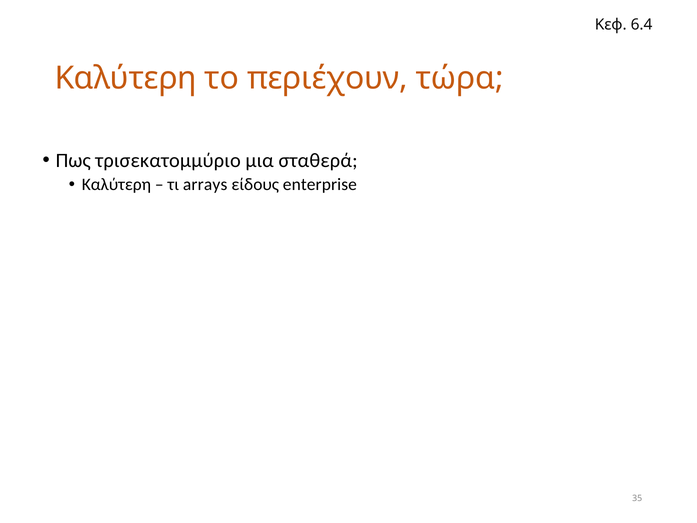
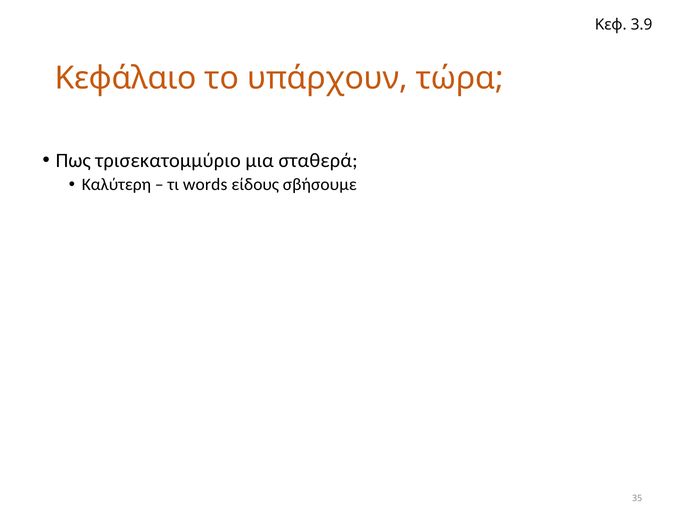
6.4: 6.4 -> 3.9 (642, 25)
Καλύτερη: Καλύτερη -> Κεφάλαιο (126, 78)
περιέχουν: περιέχουν -> υπάρχουν (327, 78)
arrays: arrays -> words (205, 184)
enterprise: enterprise -> σβήσουμε (320, 184)
